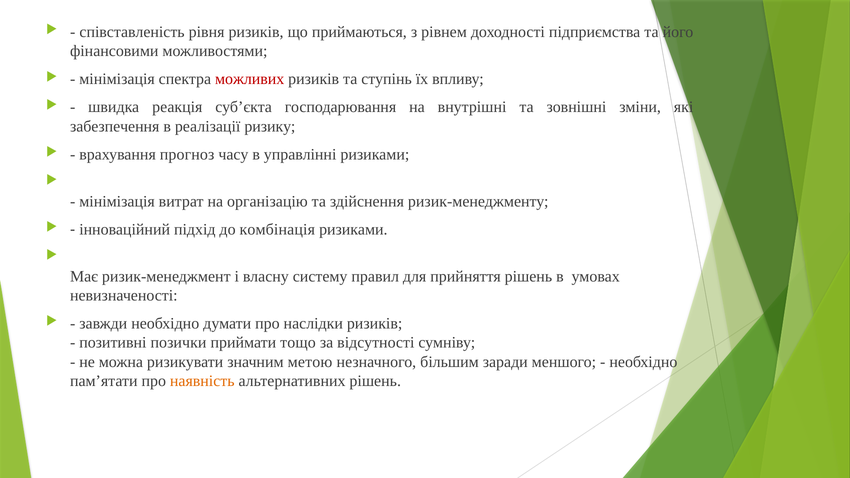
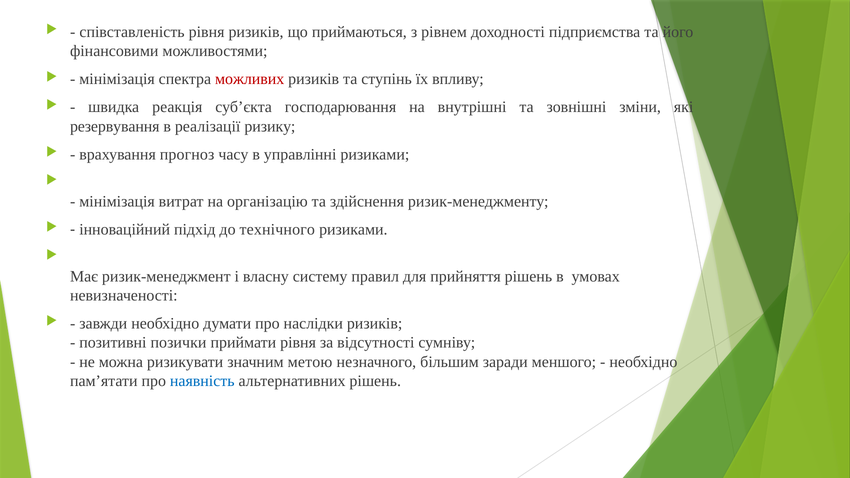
забезпечення: забезпечення -> резервування (115, 126)
комбінація: комбінація -> технічного (277, 229)
приймати тощо: тощо -> рівня (298, 343)
наявність colour: orange -> blue (202, 381)
